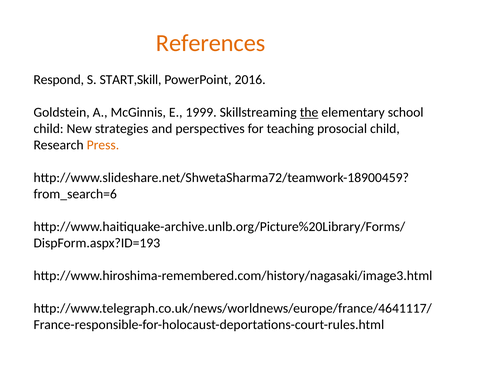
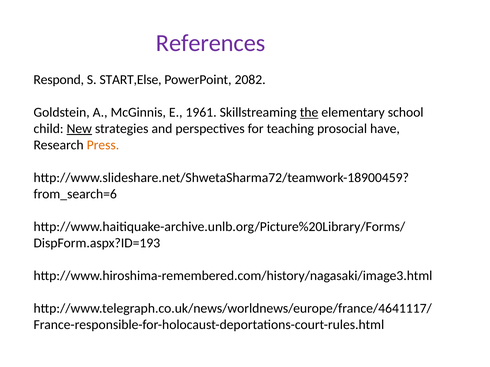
References colour: orange -> purple (211, 43)
START,Skill: START,Skill -> START,Else (131, 80)
2016: 2016 -> 2082 (250, 80)
1999: 1999 -> 1961 (201, 113)
New underline: none -> present (79, 129)
prosocial child: child -> have (385, 129)
